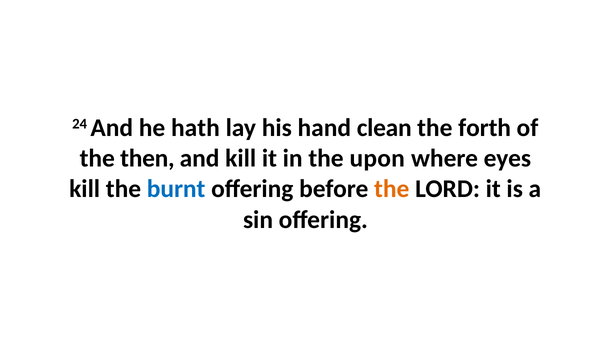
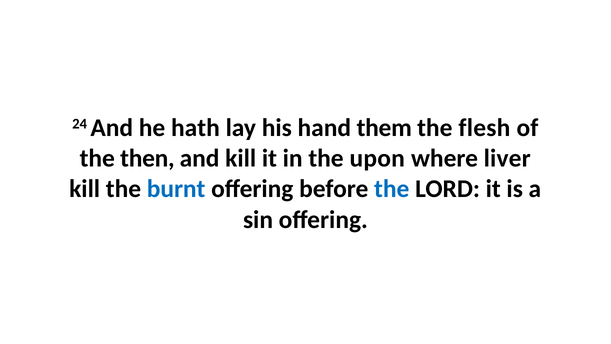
clean: clean -> them (384, 128)
forth: forth -> flesh (484, 128)
eyes: eyes -> liver (507, 158)
the colour: orange -> blue (392, 189)
